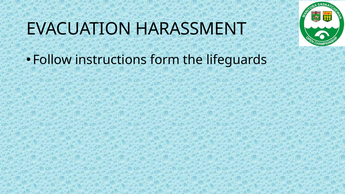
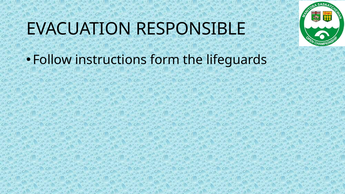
HARASSMENT: HARASSMENT -> RESPONSIBLE (191, 29)
